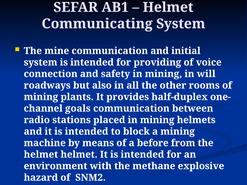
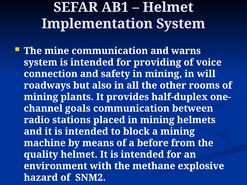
Communicating: Communicating -> Implementation (97, 24)
initial: initial -> warns (186, 51)
helmet: helmet -> quality (41, 155)
